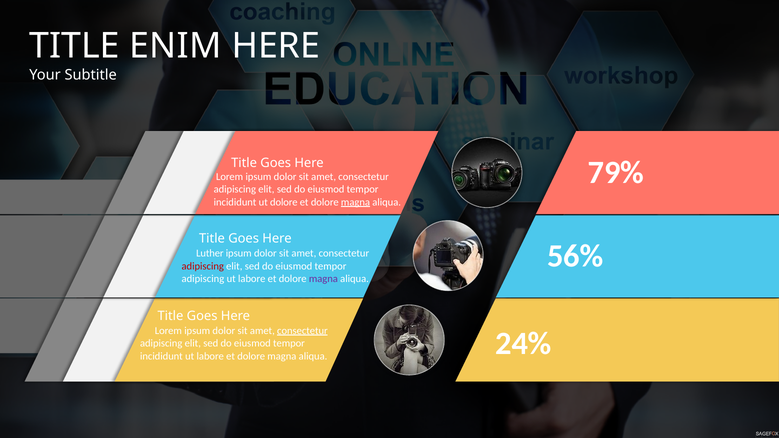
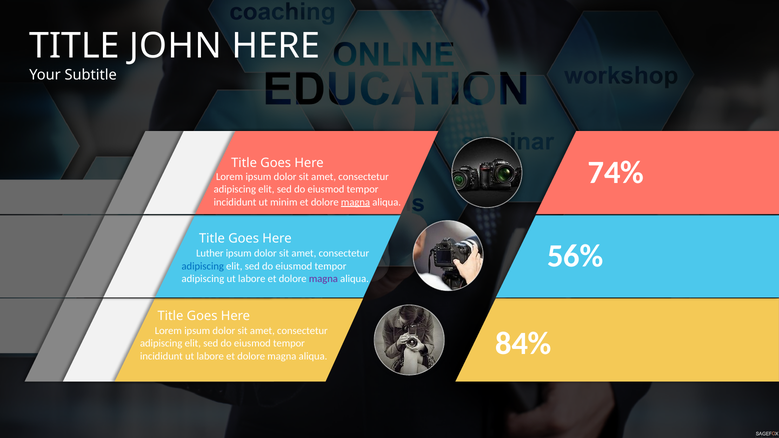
ENIM: ENIM -> JOHN (176, 46)
79%: 79% -> 74% (616, 172)
ut dolore: dolore -> minim (284, 202)
adipiscing colour: red -> blue (203, 266)
consectetur underline: present -> none (302, 331)
24%: 24% -> 84% (523, 344)
